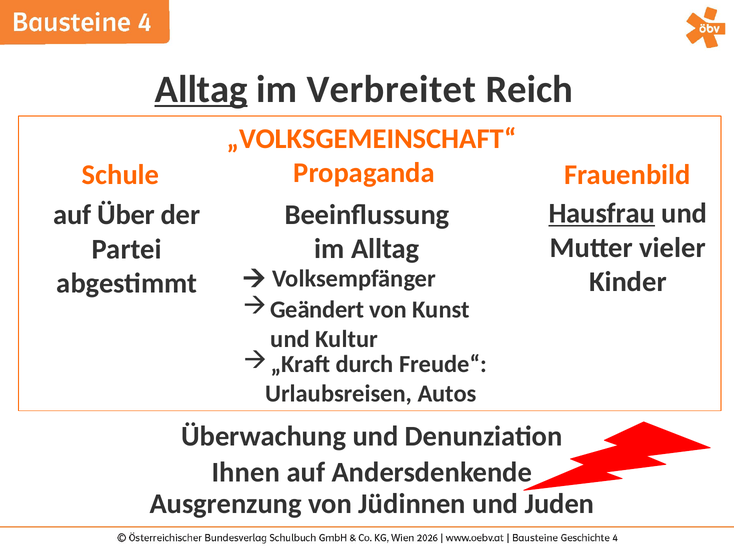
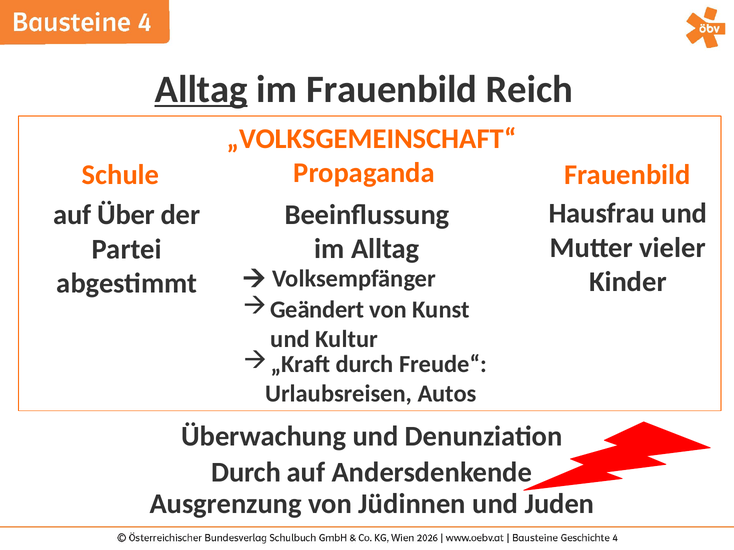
im Verbreitet: Verbreitet -> Frauenbild (392, 89)
Hausfrau underline: present -> none (602, 214)
Ihnen: Ihnen -> Durch (246, 473)
